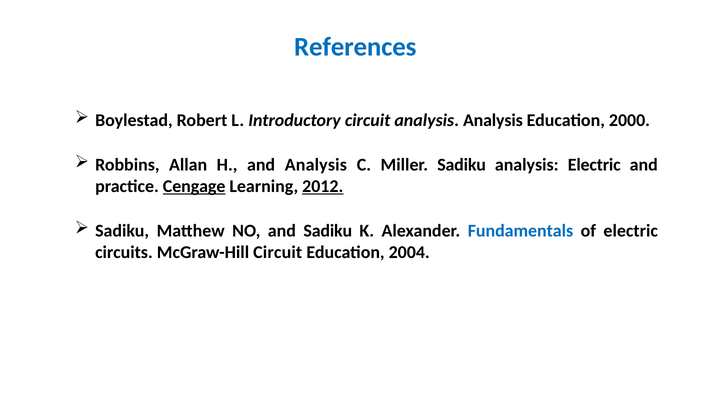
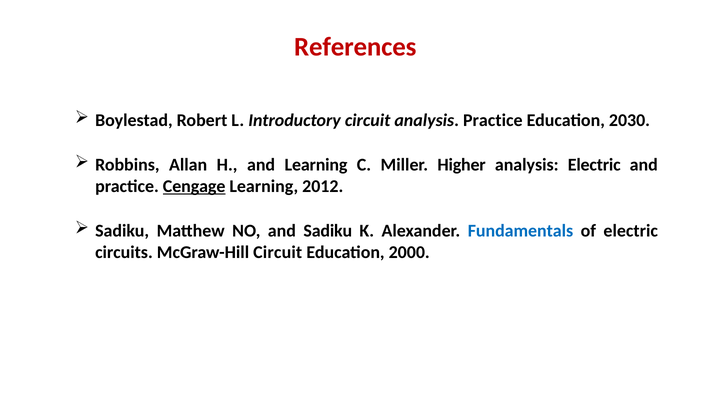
References colour: blue -> red (355, 47)
analysis Analysis: Analysis -> Practice (493, 121)
2000: 2000 -> 2030 (629, 121)
and Analysis: Analysis -> Learning (316, 165)
Miller Sadiku: Sadiku -> Higher (462, 165)
2012 underline: present -> none (323, 187)
2004: 2004 -> 2000 (409, 253)
